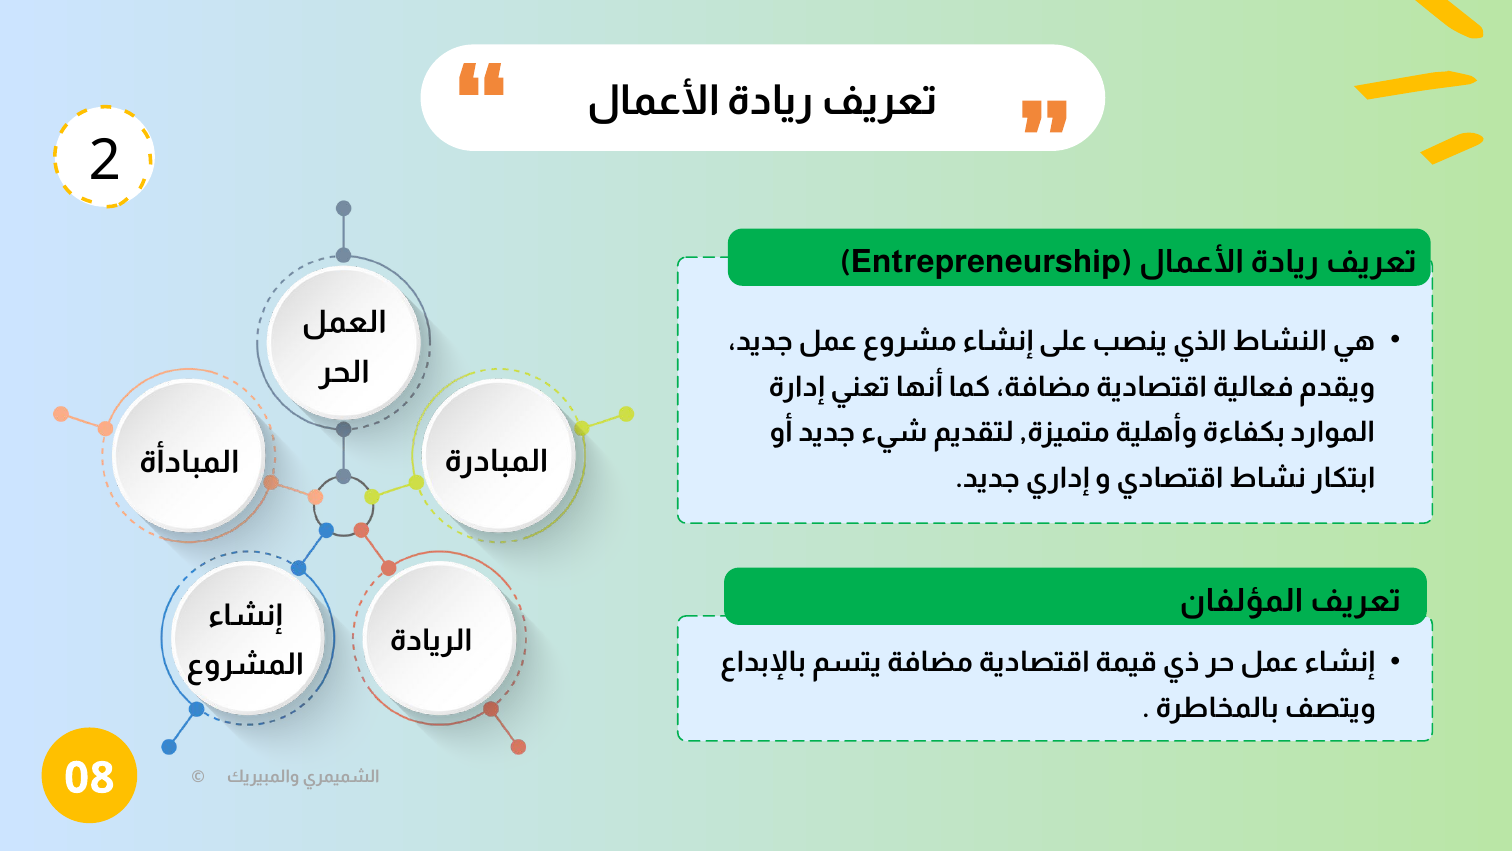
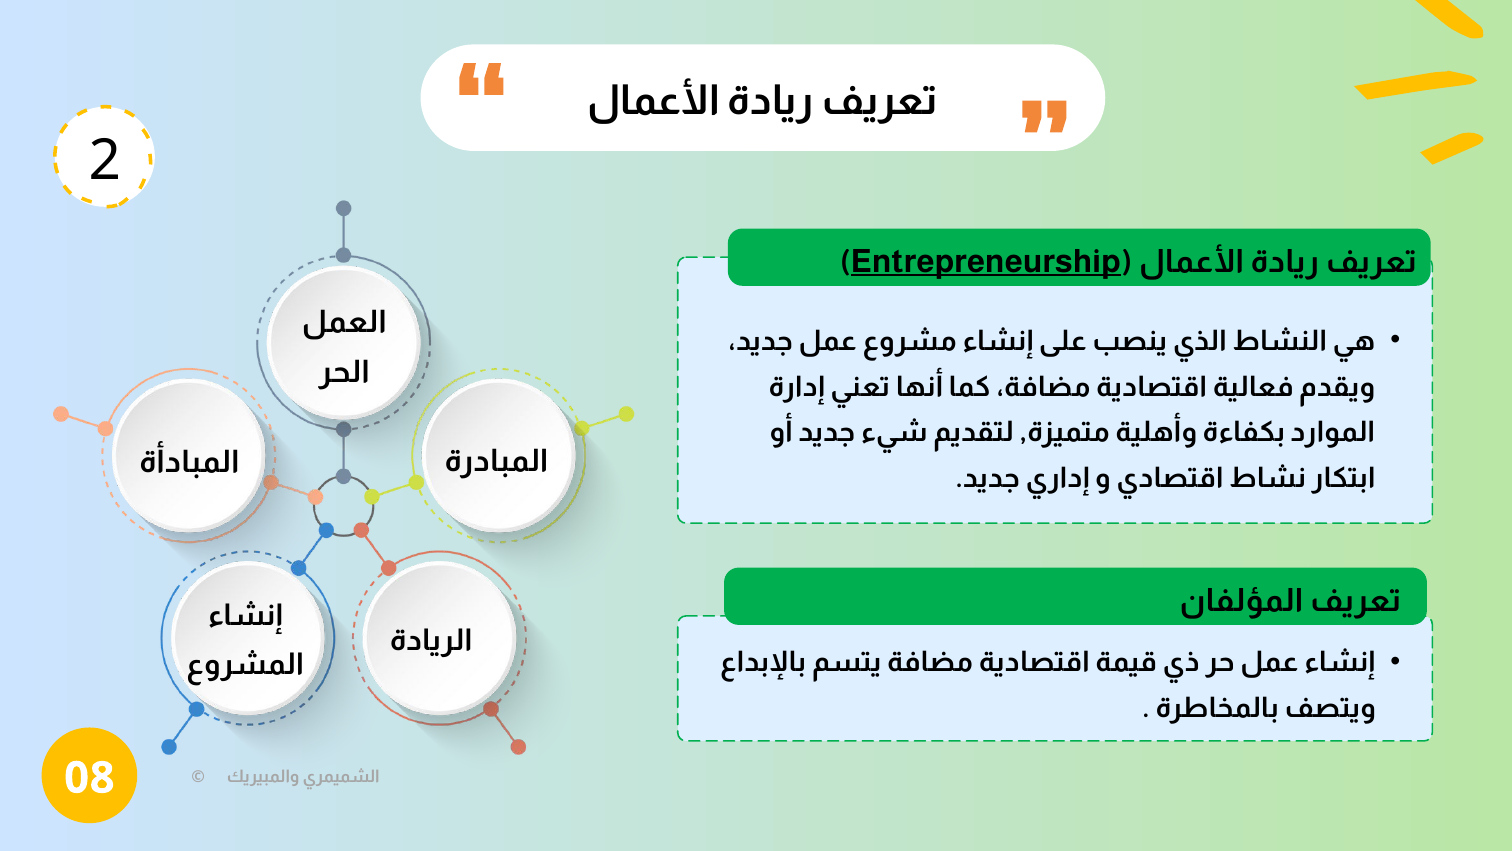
Entrepreneurship underline: none -> present (986, 261)
